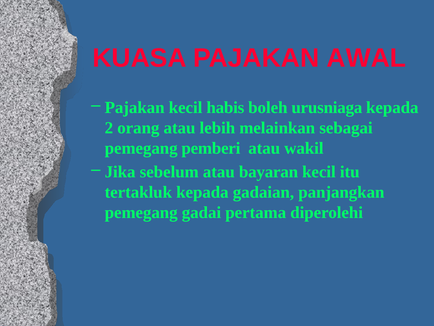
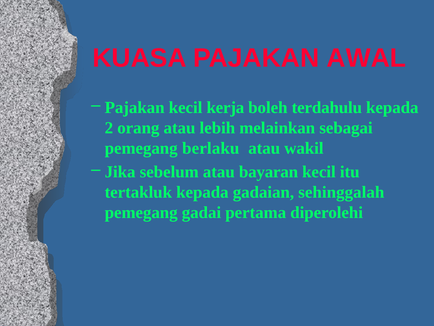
habis: habis -> kerja (225, 108)
urusniaga: urusniaga -> terdahulu (327, 108)
pemberi: pemberi -> berlaku (211, 148)
panjangkan: panjangkan -> sehinggalah (341, 192)
